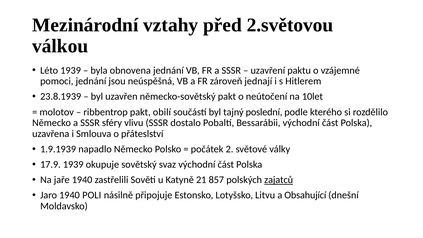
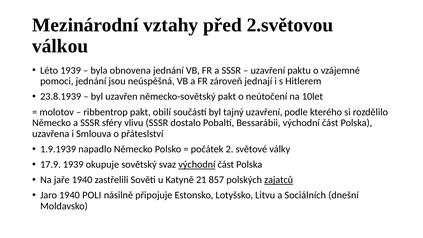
tajný poslední: poslední -> uzavření (264, 112)
východní underline: none -> present (197, 165)
Obsahující: Obsahující -> Sociálních (305, 195)
